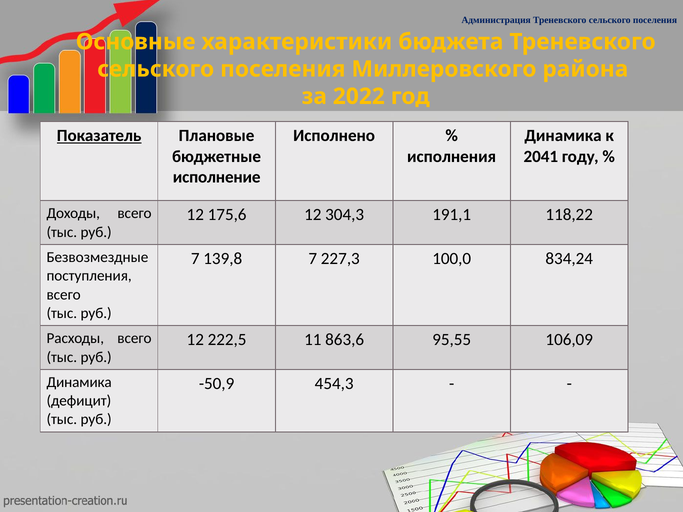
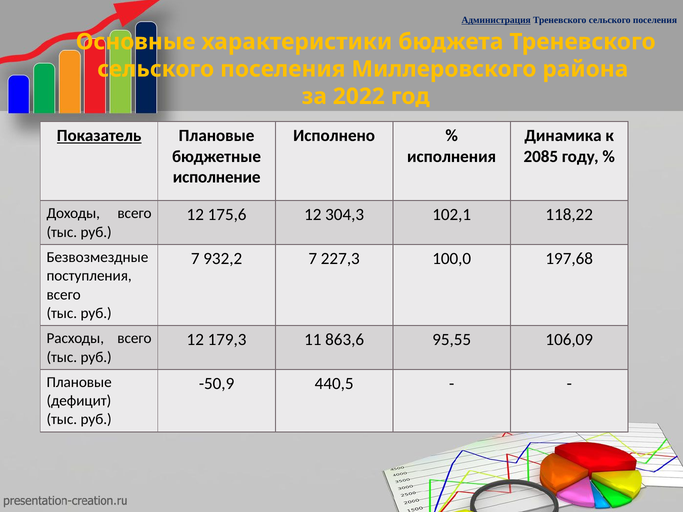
Администрация underline: none -> present (496, 20)
2041: 2041 -> 2085 (541, 157)
191,1: 191,1 -> 102,1 (452, 215)
139,8: 139,8 -> 932,2 (223, 259)
834,24: 834,24 -> 197,68 (569, 259)
222,5: 222,5 -> 179,3 (227, 340)
Динамика: Динамика -> Плановые (79, 383)
454,3: 454,3 -> 440,5 (334, 384)
